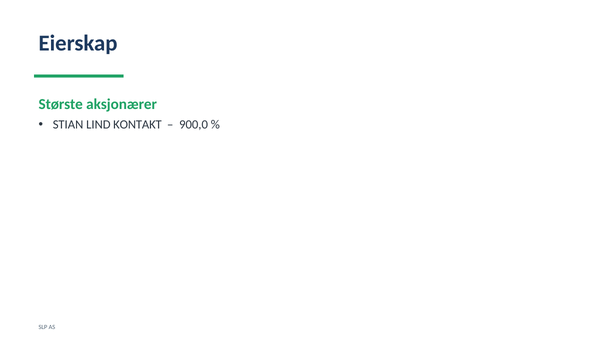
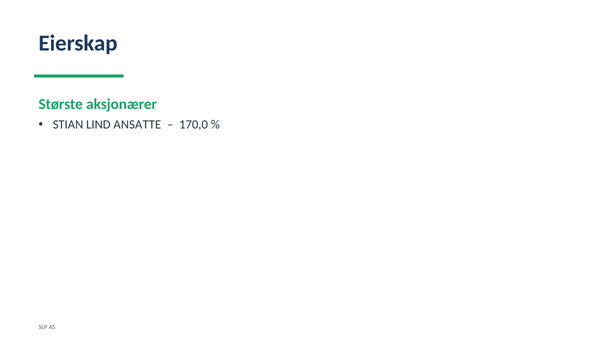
KONTAKT: KONTAKT -> ANSATTE (137, 125)
900,0: 900,0 -> 170,0 (194, 125)
